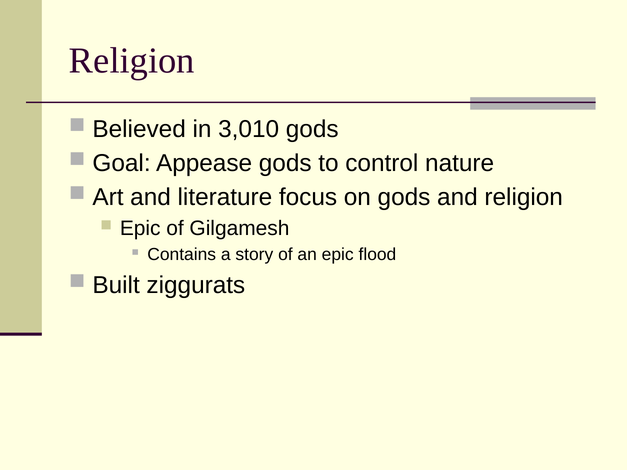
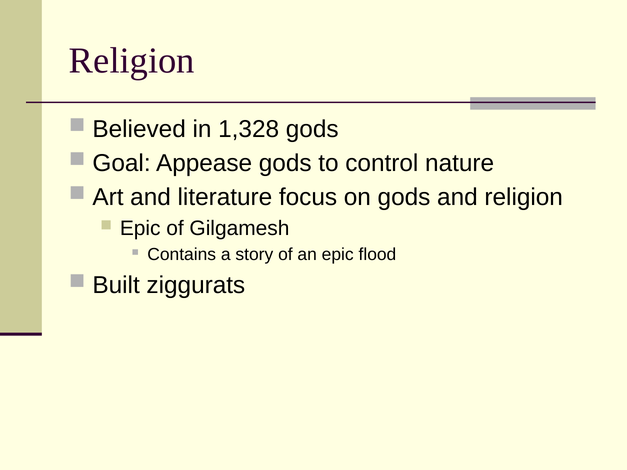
3,010: 3,010 -> 1,328 (249, 129)
